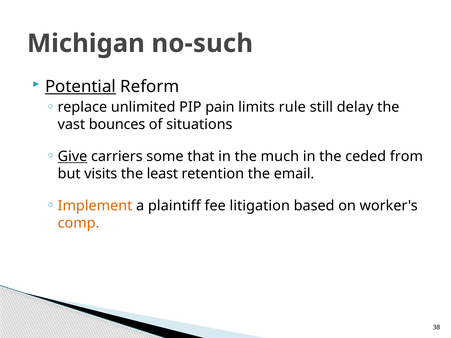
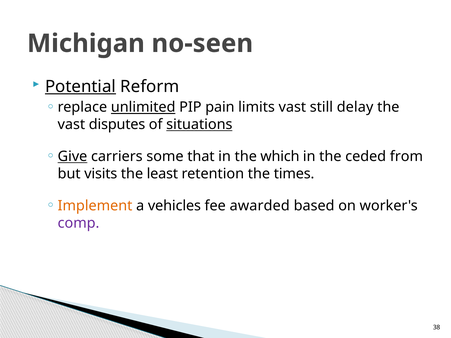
no-such: no-such -> no-seen (202, 44)
unlimited underline: none -> present (143, 107)
limits rule: rule -> vast (292, 107)
bounces: bounces -> disputes (117, 125)
situations underline: none -> present (199, 125)
much: much -> which (280, 157)
email: email -> times (294, 174)
plaintiff: plaintiff -> vehicles (174, 206)
litigation: litigation -> awarded (260, 206)
comp colour: orange -> purple (79, 223)
